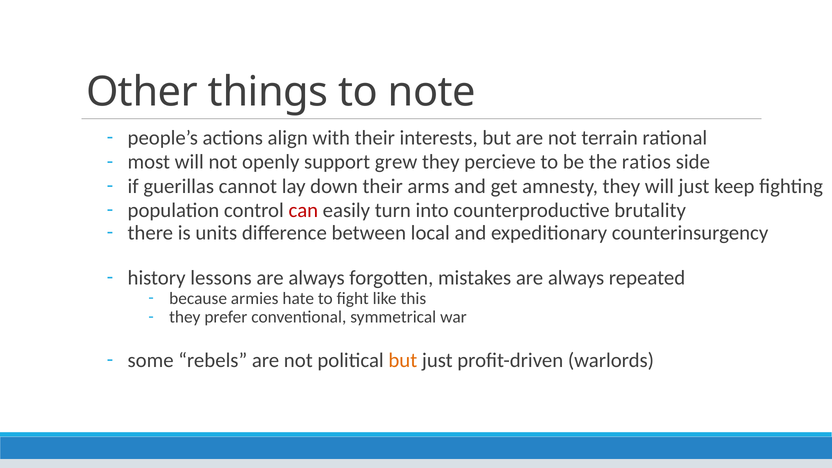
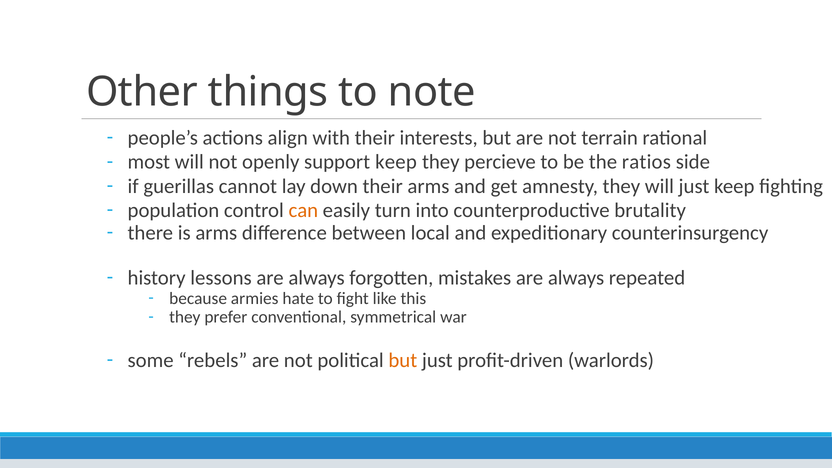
support grew: grew -> keep (396, 162)
can colour: red -> orange (303, 210)
is units: units -> arms (216, 233)
